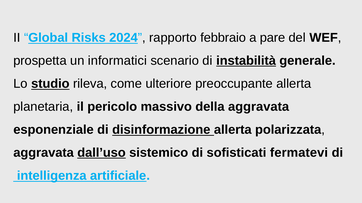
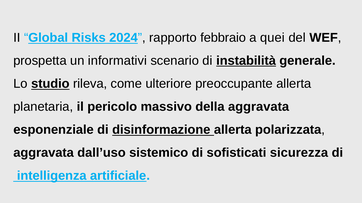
pare: pare -> quei (272, 38)
informatici: informatici -> informativi (117, 61)
dall’uso underline: present -> none (102, 153)
fermatevi: fermatevi -> sicurezza (299, 153)
